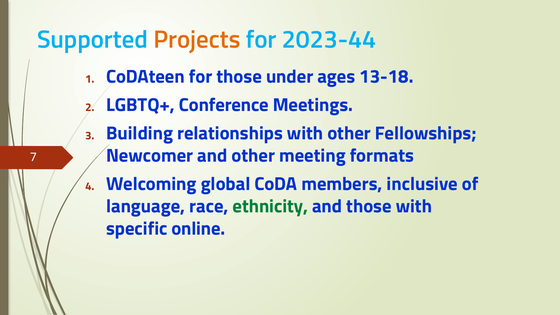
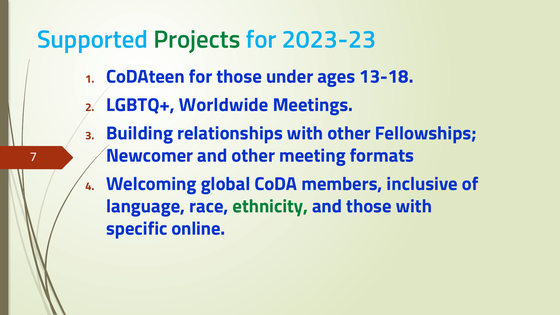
Projects colour: orange -> green (197, 40)
2023-44: 2023-44 -> 2023-23 (329, 40)
Conference: Conference -> Worldwide (224, 105)
